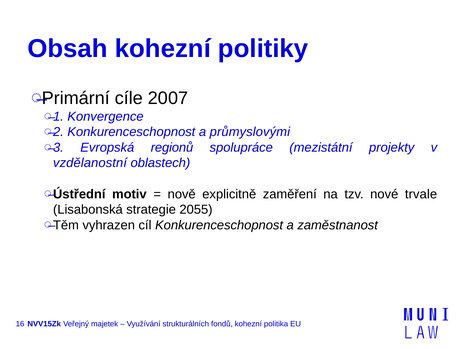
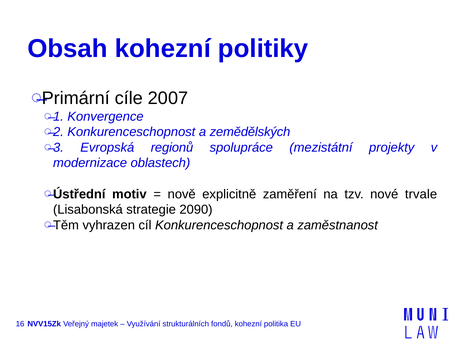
průmyslovými: průmyslovými -> zemědělských (250, 132)
vzdělanostní: vzdělanostní -> modernizace (90, 163)
2055: 2055 -> 2090 (196, 209)
